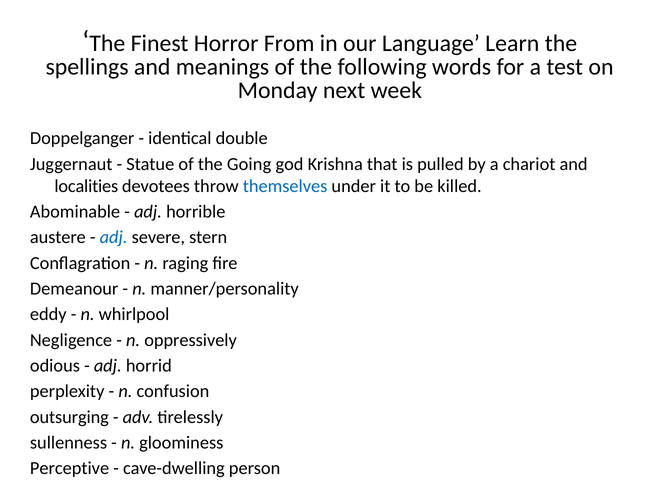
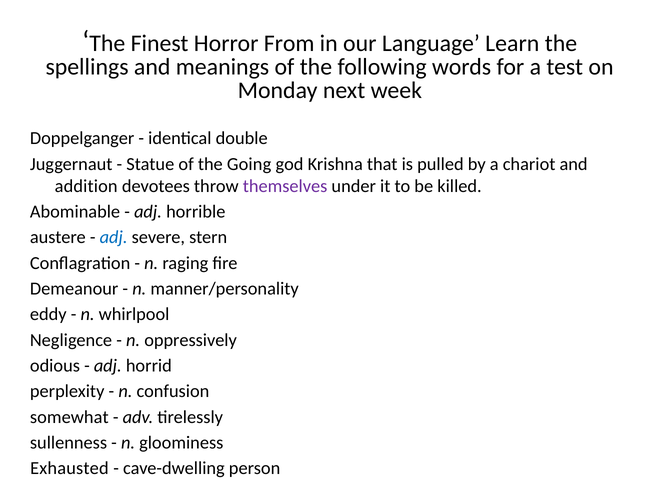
localities: localities -> addition (86, 186)
themselves colour: blue -> purple (285, 186)
outsurging: outsurging -> somewhat (69, 417)
Perceptive: Perceptive -> Exhausted (69, 468)
